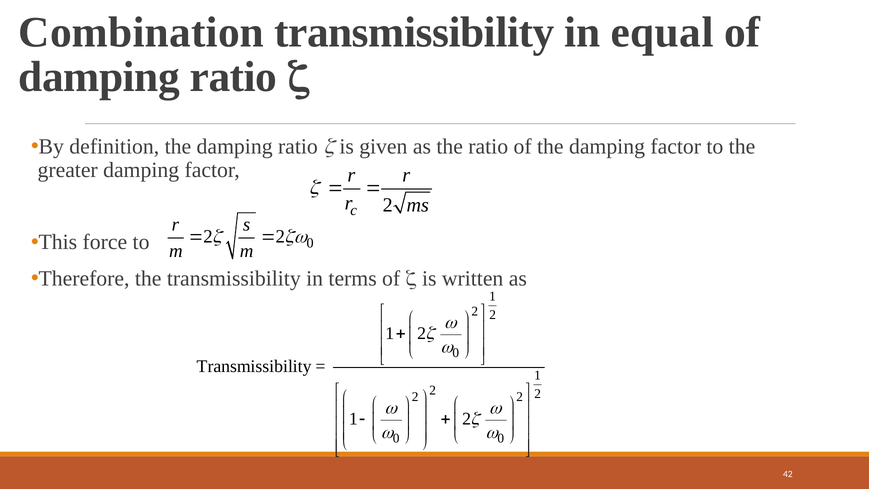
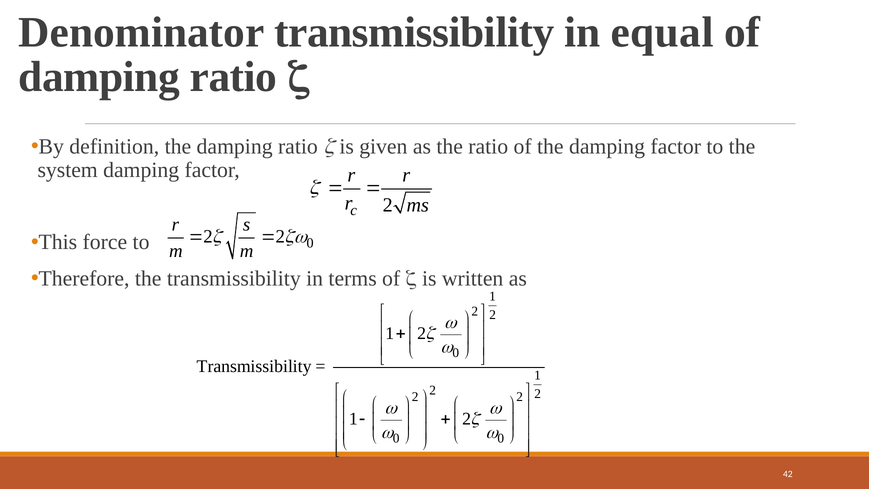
Combination: Combination -> Denominator (141, 33)
greater: greater -> system (68, 170)
